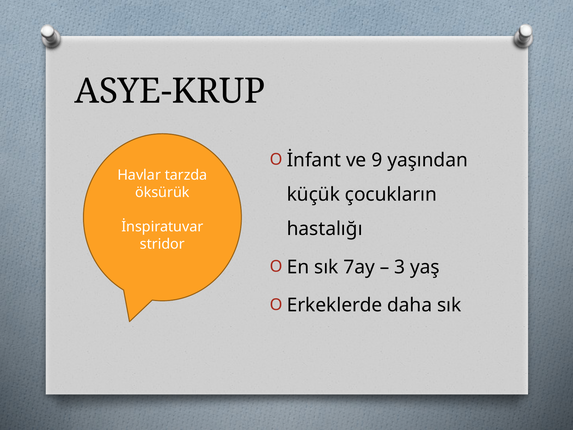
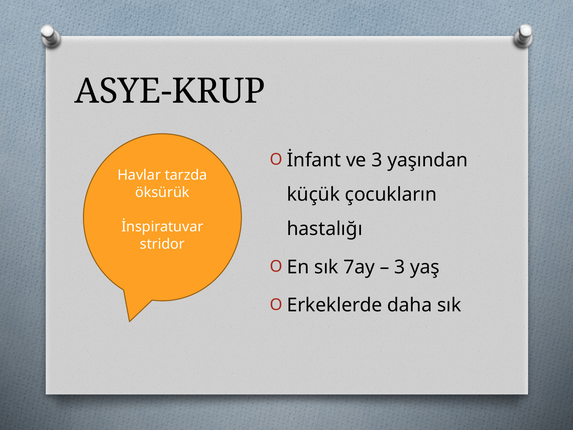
ve 9: 9 -> 3 (377, 160)
